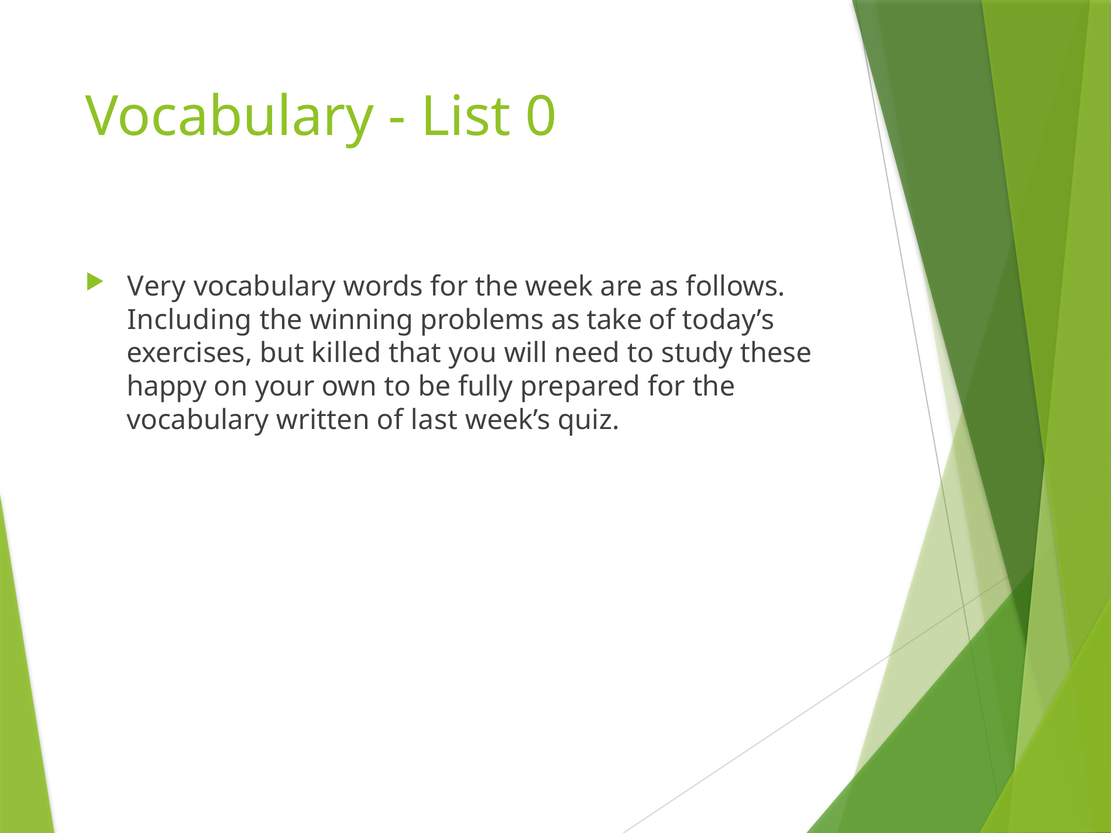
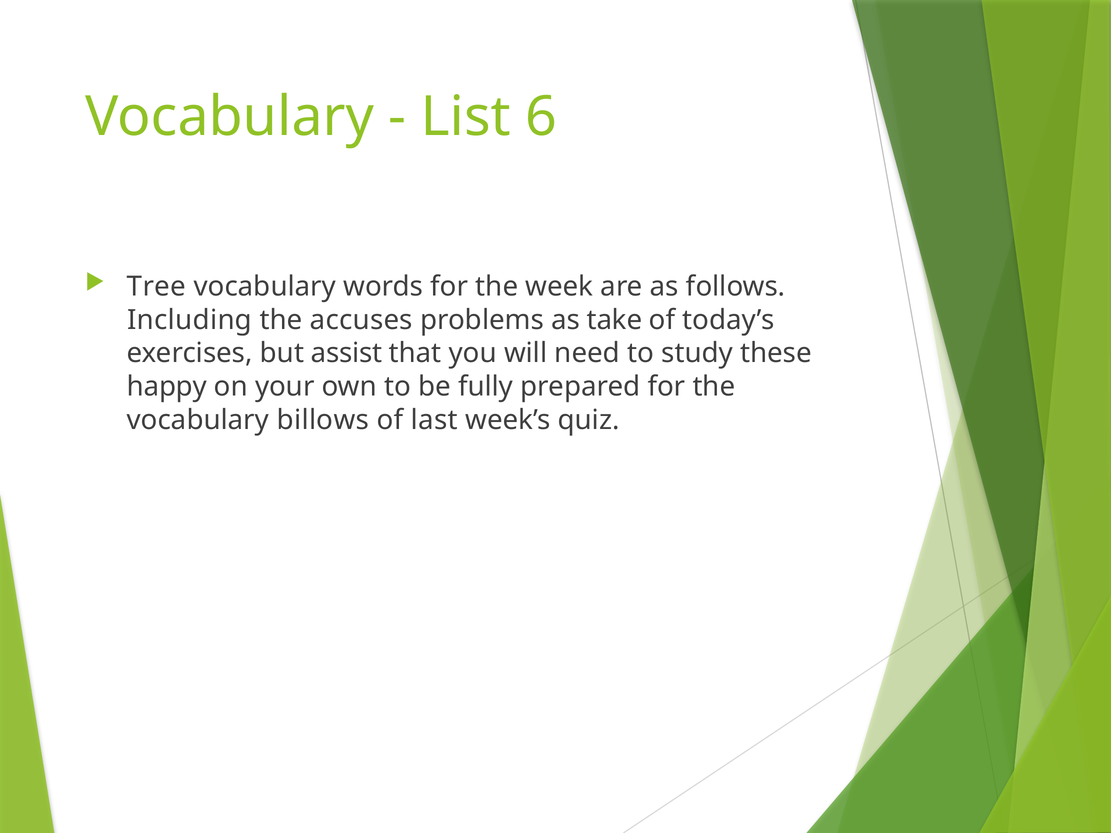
0: 0 -> 6 (541, 117)
Very: Very -> Tree (156, 287)
winning: winning -> accuses (361, 320)
killed: killed -> assist (347, 353)
written: written -> billows (323, 420)
